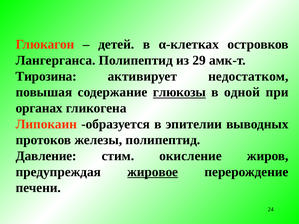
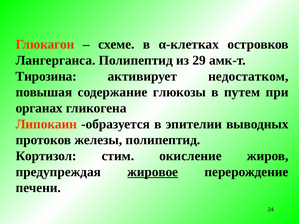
детей: детей -> схеме (116, 44)
глюкозы underline: present -> none (179, 92)
одной: одной -> путем (242, 92)
Давление: Давление -> Кортизол (46, 156)
